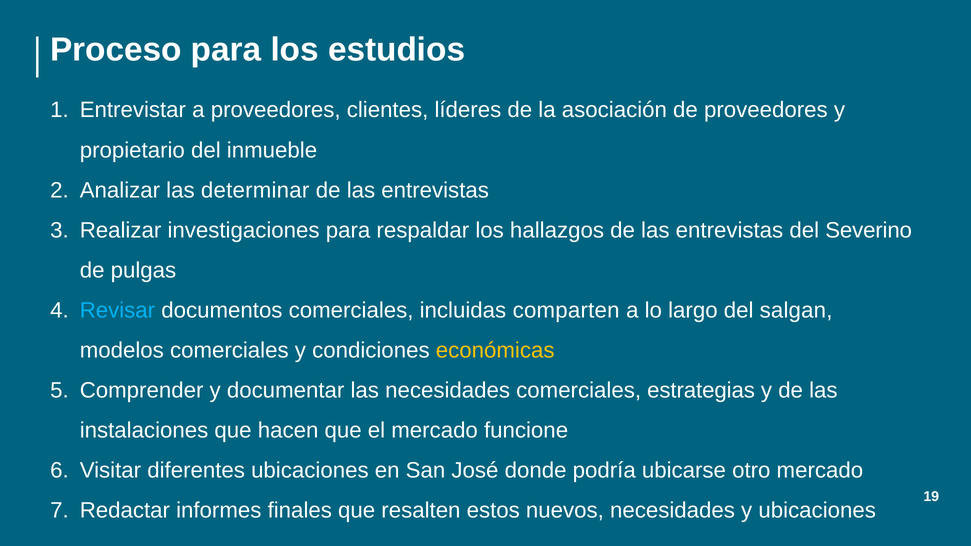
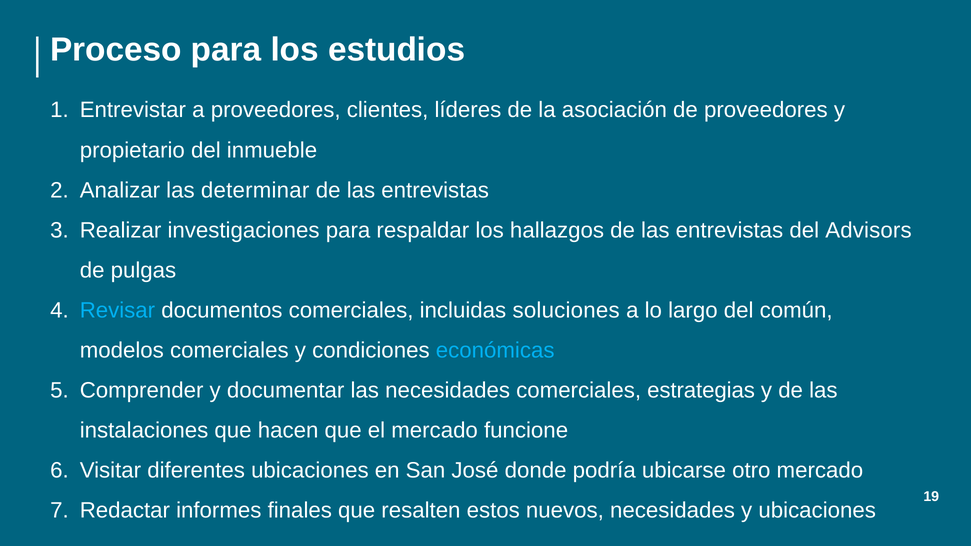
Severino: Severino -> Advisors (868, 230)
comparten: comparten -> soluciones (566, 310)
salgan: salgan -> común (796, 310)
económicas colour: yellow -> light blue (495, 350)
